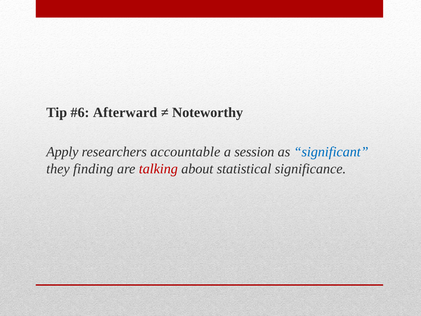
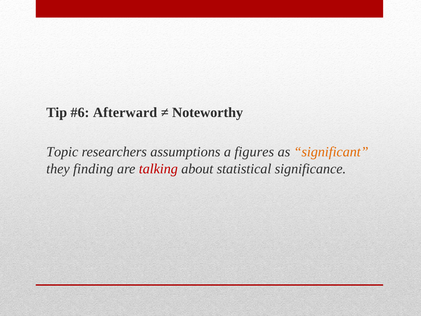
Apply: Apply -> Topic (62, 152)
accountable: accountable -> assumptions (185, 152)
session: session -> figures (254, 152)
significant colour: blue -> orange (331, 152)
